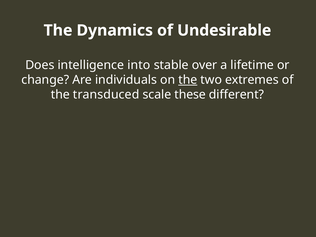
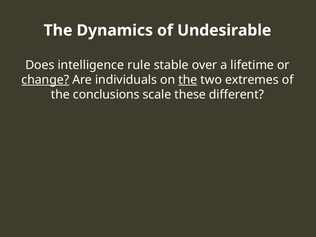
into: into -> rule (139, 65)
change underline: none -> present (45, 80)
transduced: transduced -> conclusions (106, 95)
